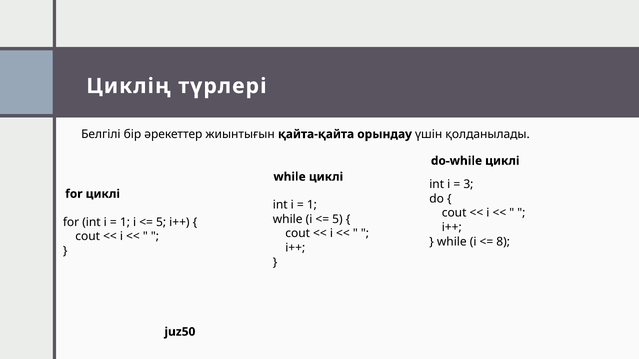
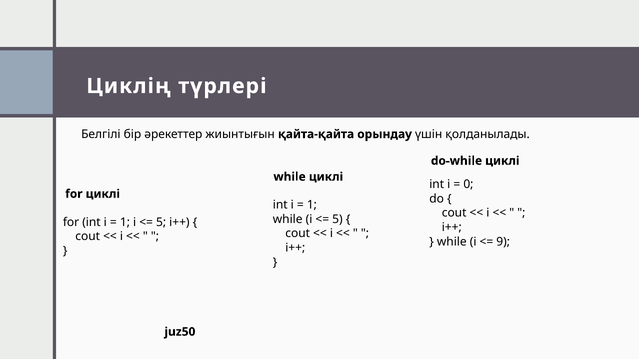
3: 3 -> 0 (468, 184)
8: 8 -> 9 (503, 242)
